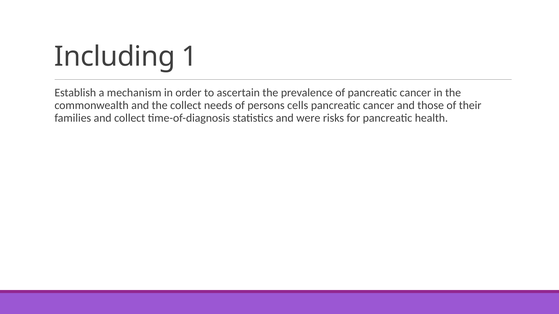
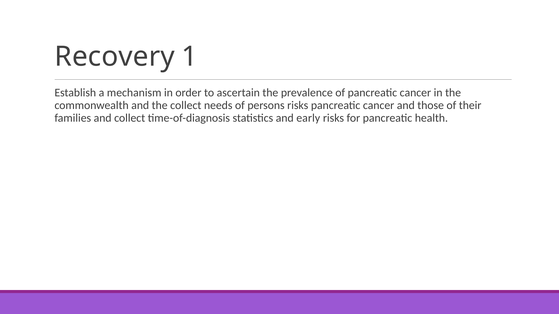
Including: Including -> Recovery (115, 57)
persons cells: cells -> risks (298, 106)
were: were -> early (308, 118)
